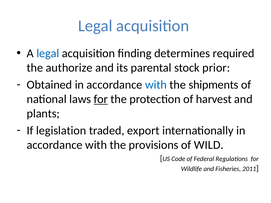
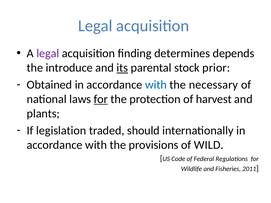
legal colour: blue -> purple (48, 53)
required: required -> depends (234, 53)
authorize: authorize -> introduce (69, 68)
its underline: none -> present (122, 68)
shipments: shipments -> necessary (213, 85)
export: export -> should (143, 131)
